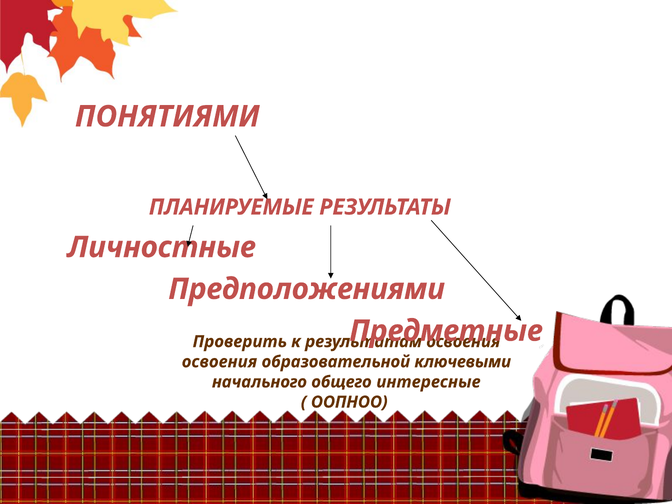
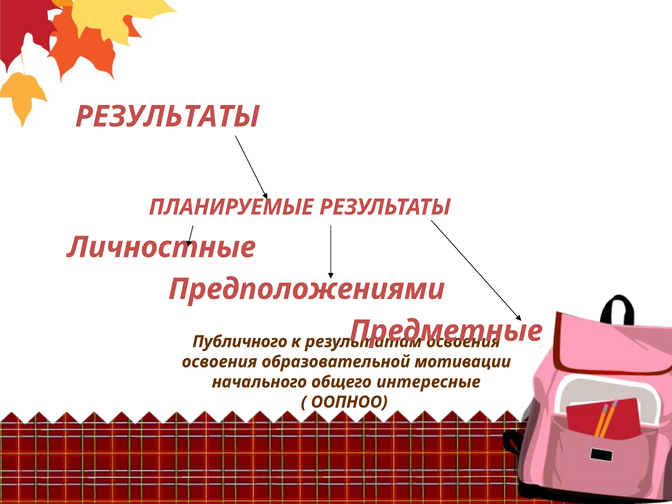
ПОНЯТИЯМИ: ПОНЯТИЯМИ -> РЕЗУЛЬТАТЫ (167, 117)
Проверить: Проверить -> Публичного (240, 342)
ключевыми: ключевыми -> мотивации (463, 362)
